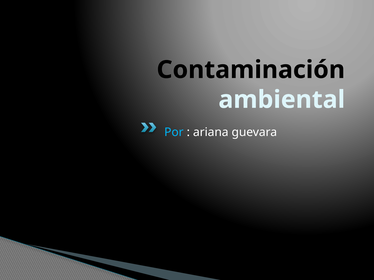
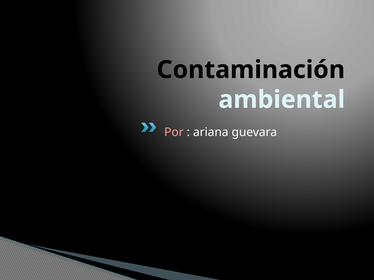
Por colour: light blue -> pink (174, 132)
